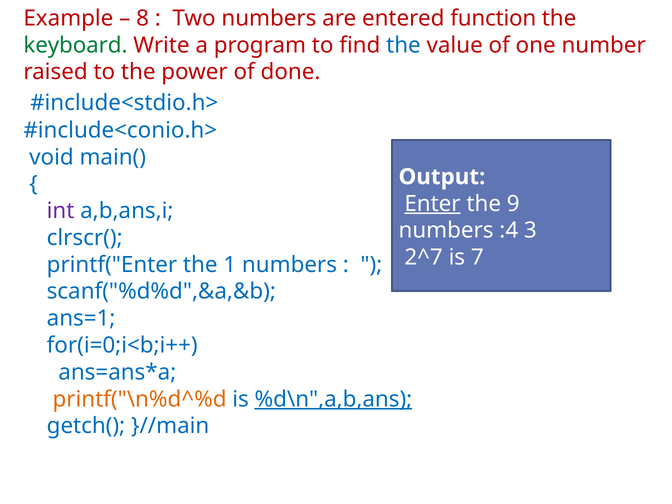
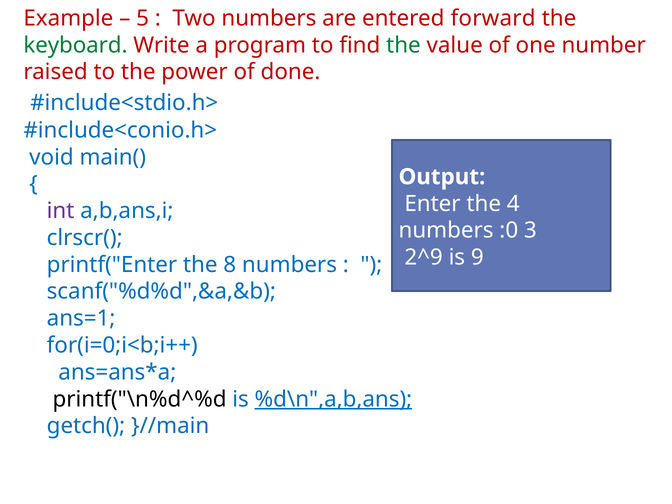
8: 8 -> 5 (143, 18)
function: function -> forward (493, 18)
the colour: blue -> green (403, 45)
Enter underline: present -> none (433, 204)
9: 9 -> 4 (513, 204)
:4: :4 -> :0 (509, 231)
2^7: 2^7 -> 2^9 (424, 257)
7: 7 -> 9 (477, 257)
1: 1 -> 8 (230, 265)
printf("\n%d^%d colour: orange -> black (140, 399)
